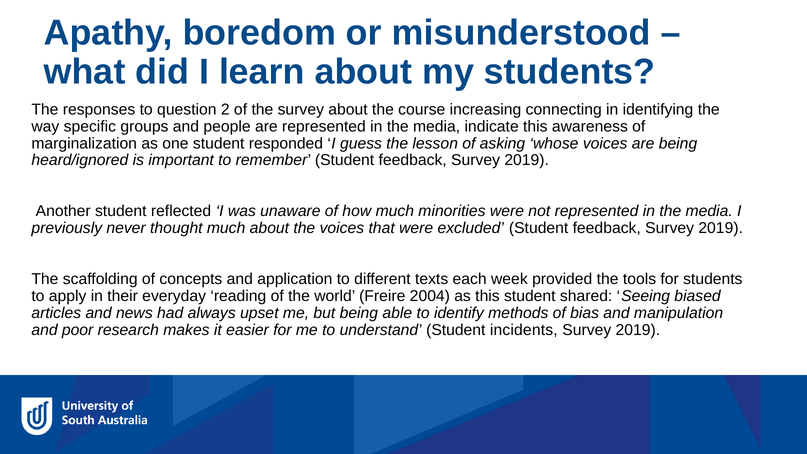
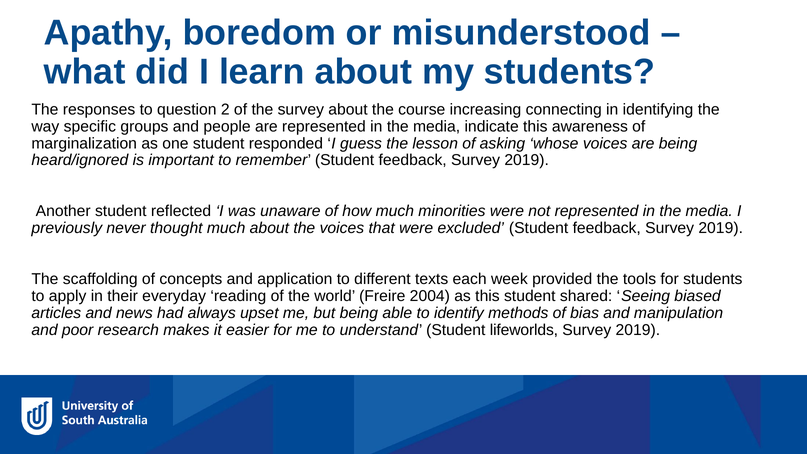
incidents: incidents -> lifeworlds (524, 330)
